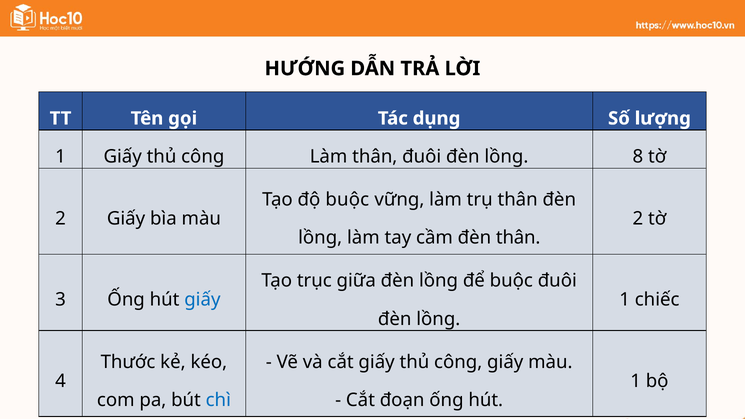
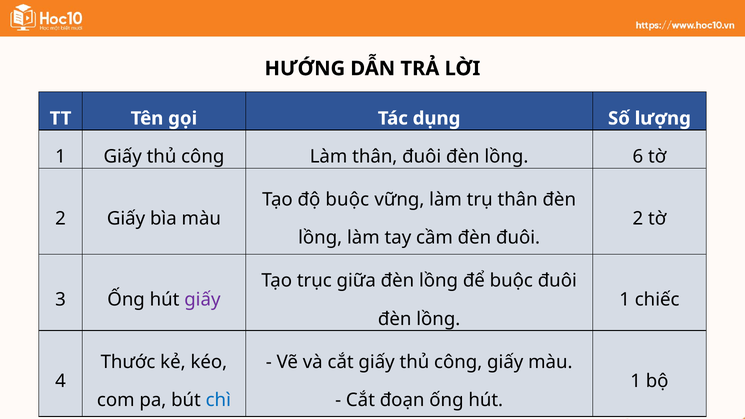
8: 8 -> 6 (638, 157)
đèn thân: thân -> đuôi (518, 238)
giấy colour: blue -> purple (202, 300)
